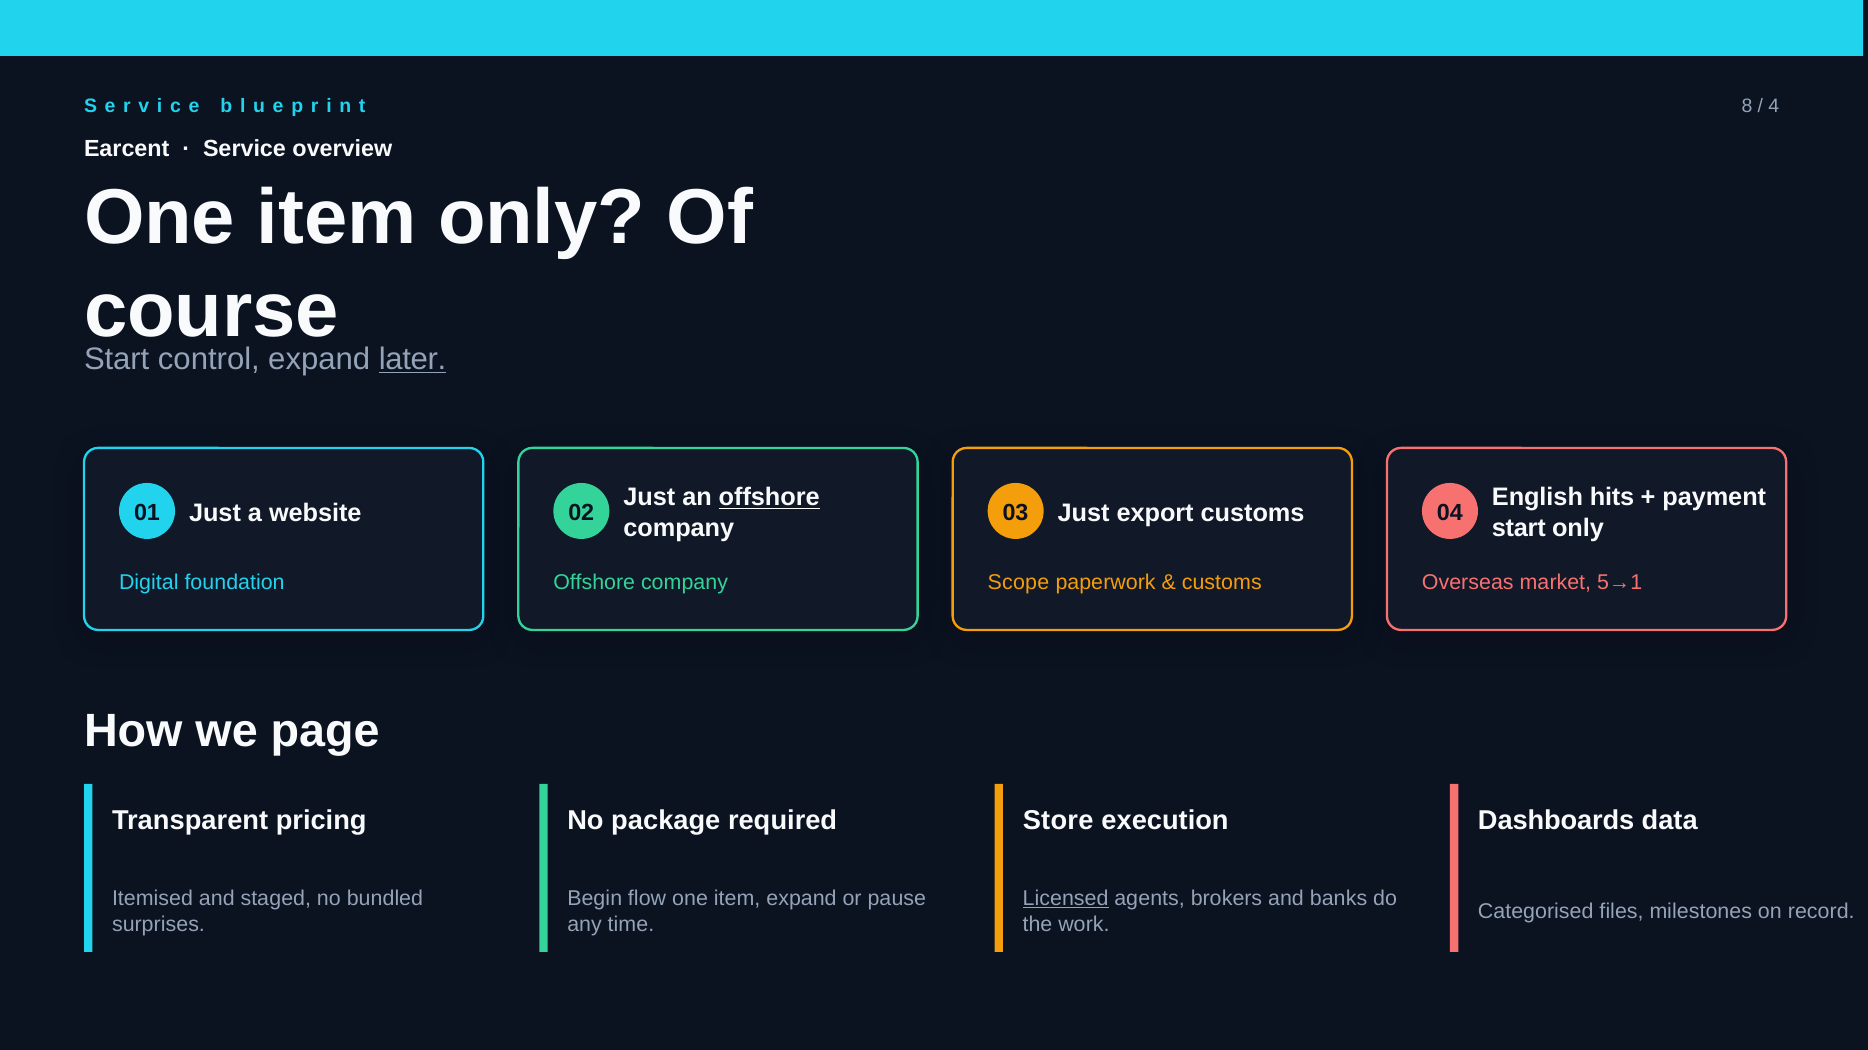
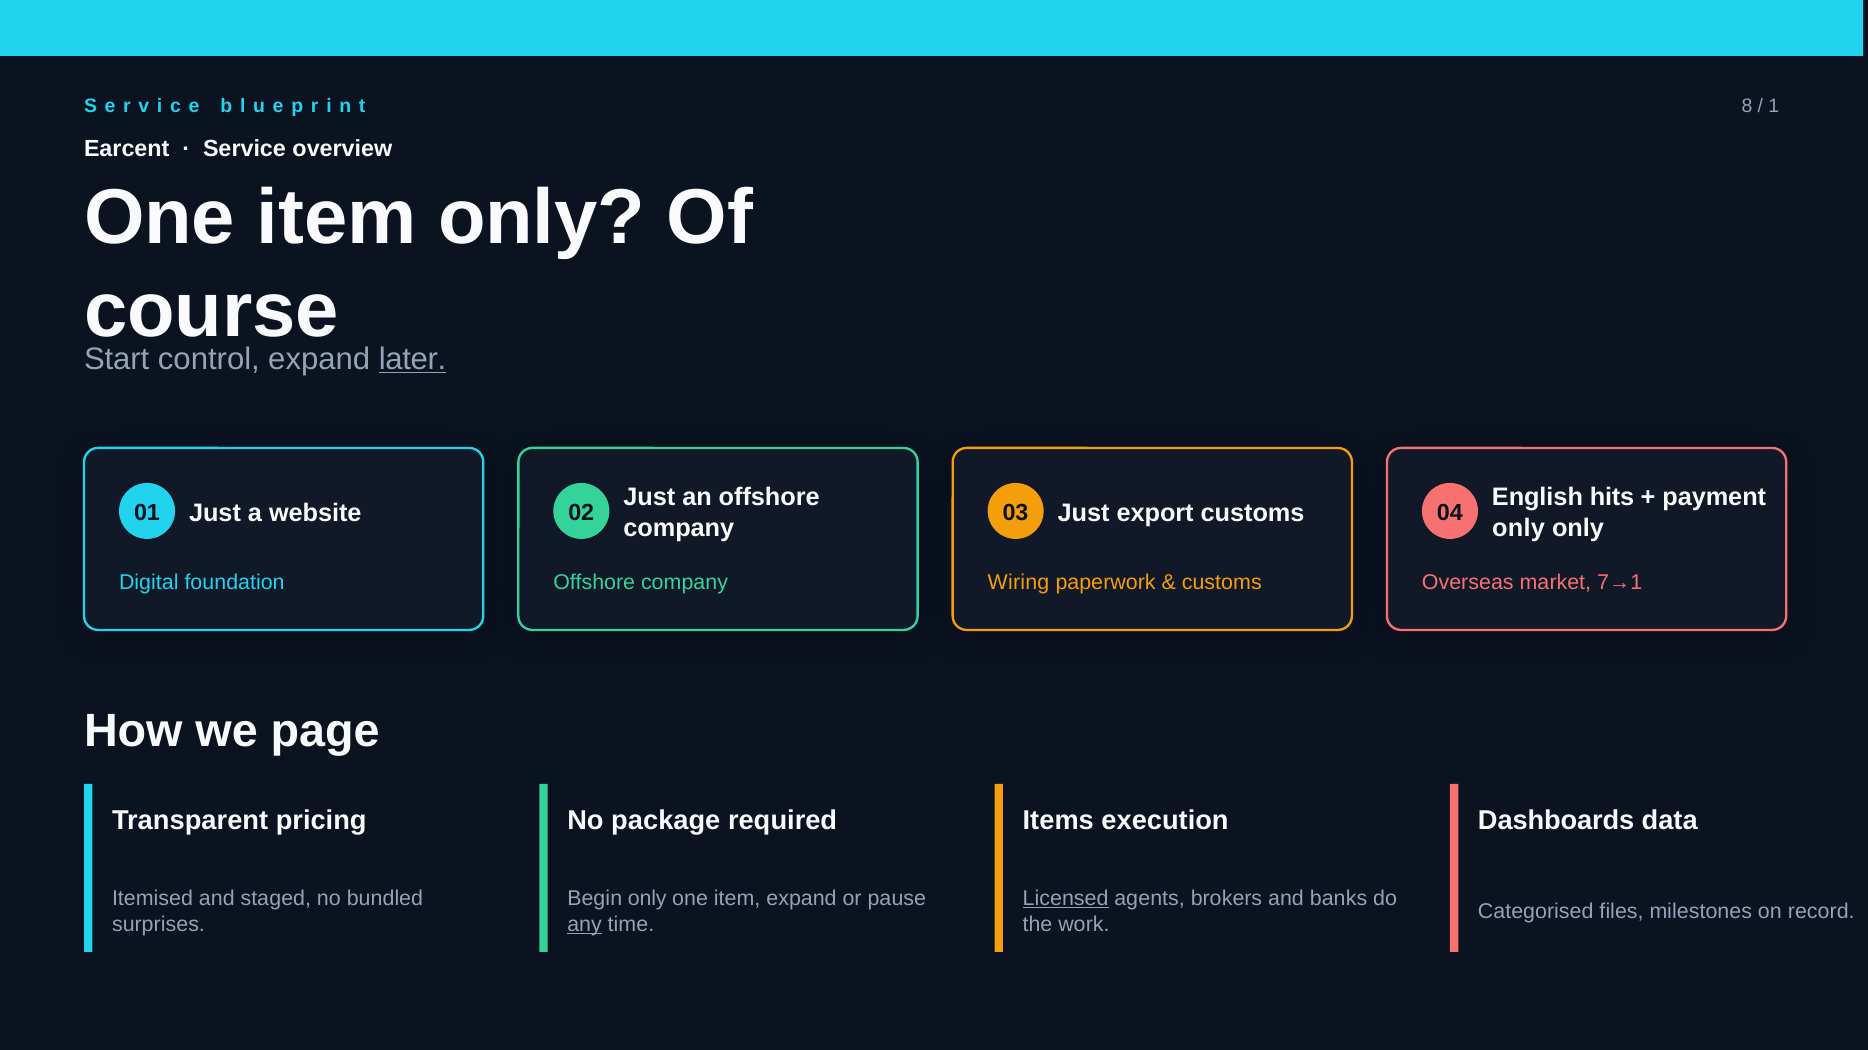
4: 4 -> 1 (1774, 106)
offshore underline: present -> none (769, 498)
start: start -> only (1519, 528)
Scope: Scope -> Wiring (1018, 583)
5→1: 5→1 -> 7→1 (1620, 583)
Store: Store -> Items (1058, 821)
Begin flow: flow -> only (647, 899)
any underline: none -> present (585, 925)
